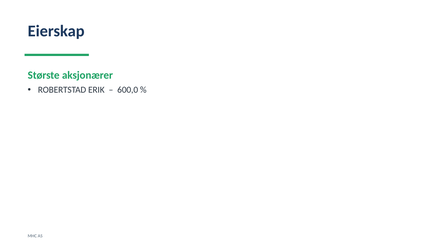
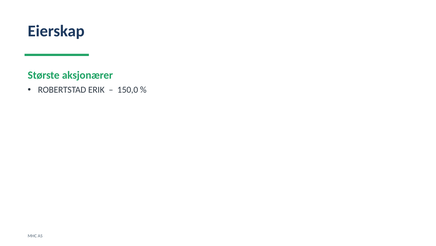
600,0: 600,0 -> 150,0 (128, 90)
